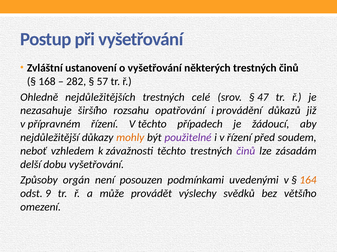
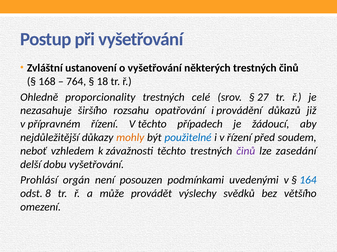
282: 282 -> 764 (76, 82)
57: 57 -> 18 (102, 82)
nejdůležitějších: nejdůležitějších -> proporcionality (100, 97)
47: 47 -> 27 (263, 97)
použitelné colour: purple -> blue (188, 138)
zásadám: zásadám -> zasedání (296, 151)
Způsoby: Způsoby -> Prohlásí (39, 181)
164 colour: orange -> blue (308, 181)
9: 9 -> 8 (48, 194)
